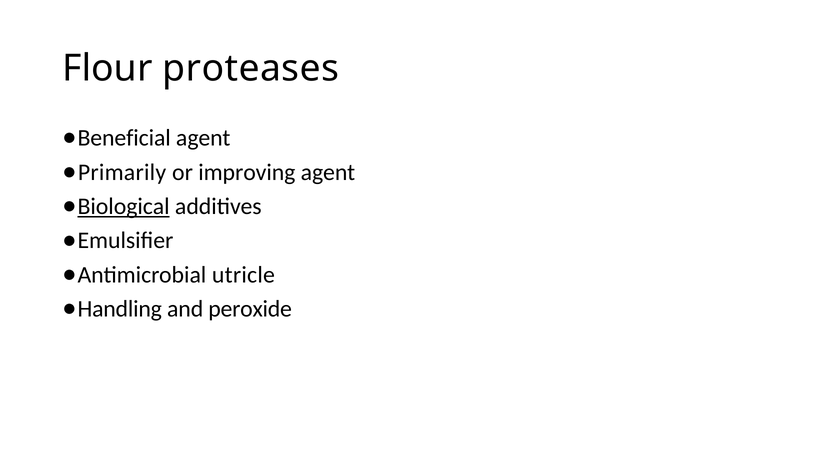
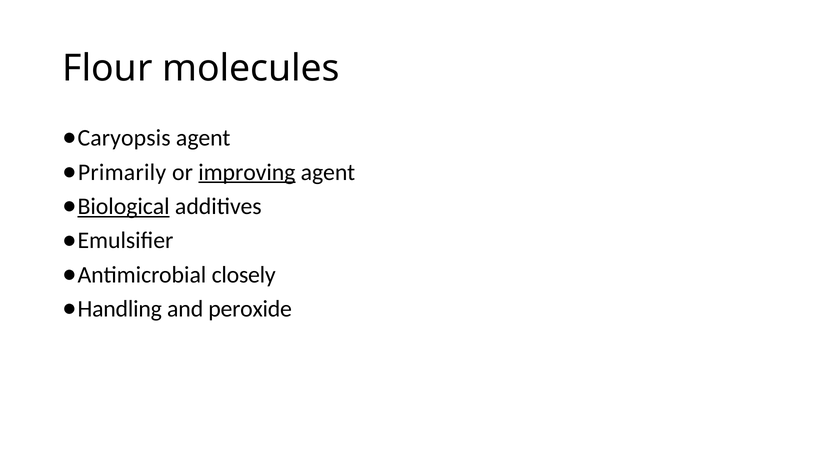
proteases: proteases -> molecules (251, 69)
Beneficial: Beneficial -> Caryopsis (124, 138)
improving underline: none -> present (247, 172)
utricle: utricle -> closely (244, 275)
